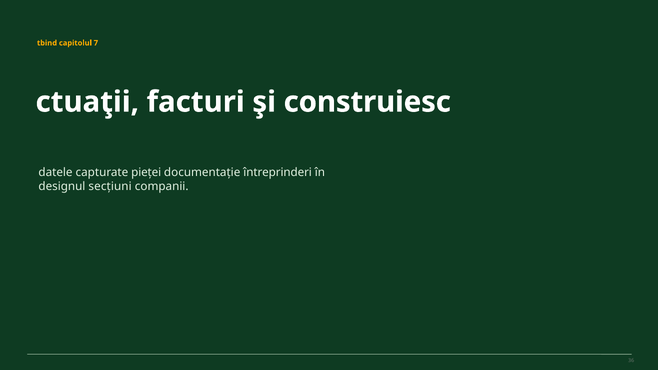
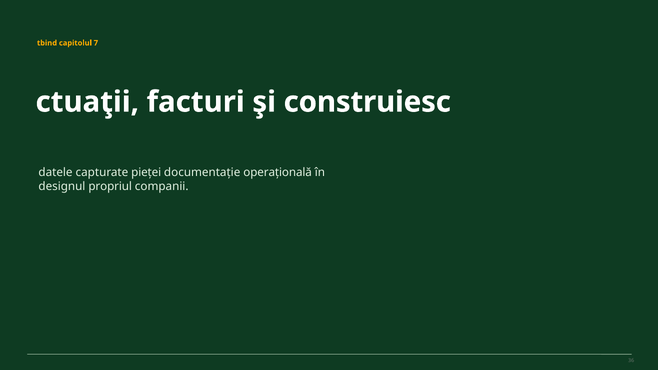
întreprinderi: întreprinderi -> operațională (278, 173)
secțiuni: secțiuni -> propriul (110, 187)
